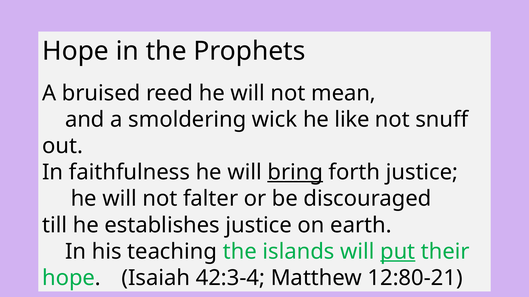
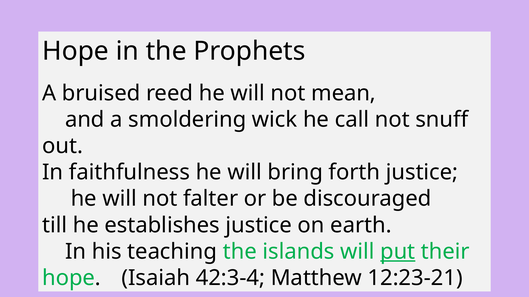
like: like -> call (352, 120)
bring underline: present -> none (295, 173)
12:80-21: 12:80-21 -> 12:23-21 (415, 278)
